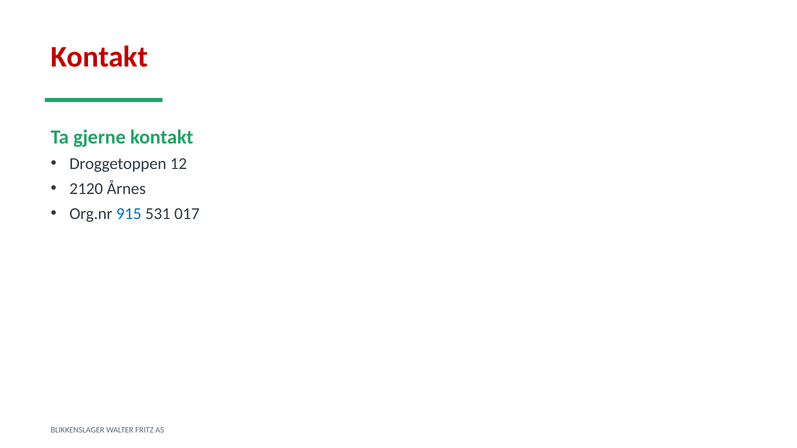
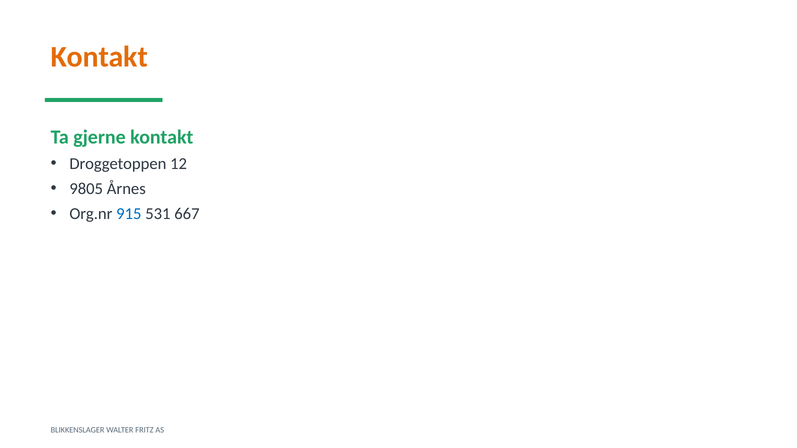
Kontakt colour: red -> orange (99, 57)
2120: 2120 -> 9805 (86, 189)
017: 017 -> 667 (187, 214)
